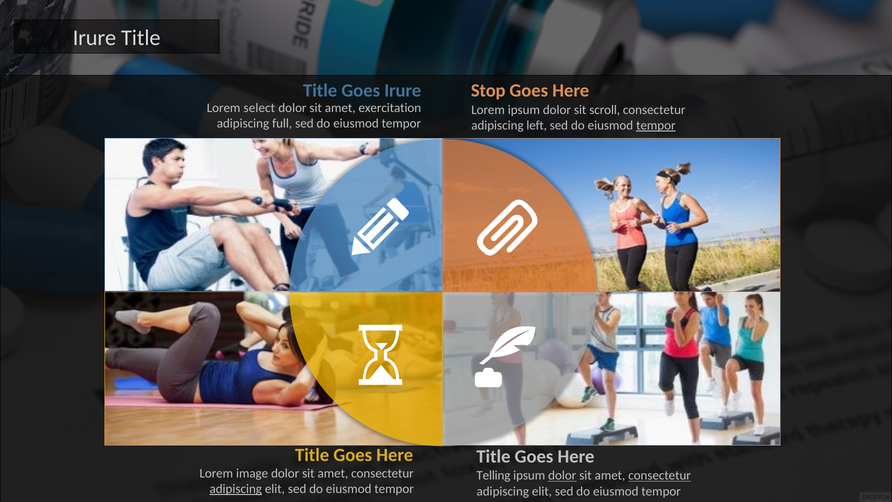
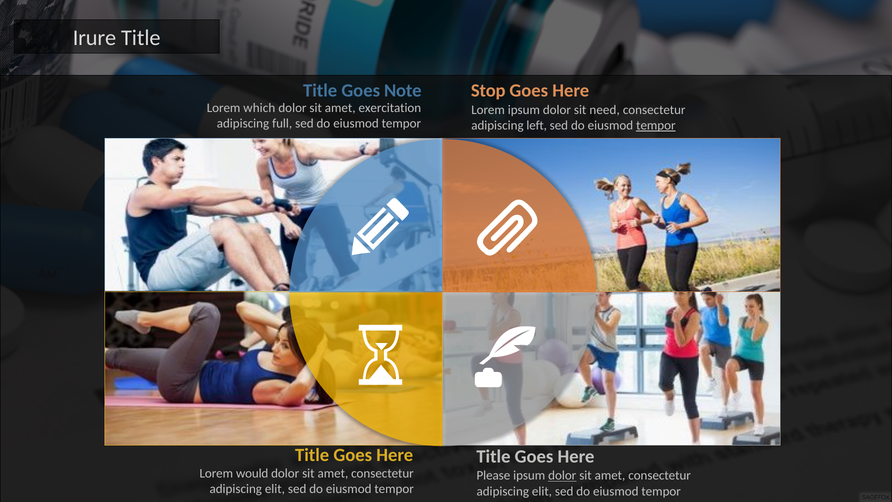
Goes Irure: Irure -> Note (403, 91)
select: select -> which (259, 108)
scroll: scroll -> need (605, 110)
image: image -> would (252, 473)
Telling: Telling -> Please (493, 475)
consectetur underline: present -> none (660, 475)
adipiscing underline: present -> none (236, 489)
